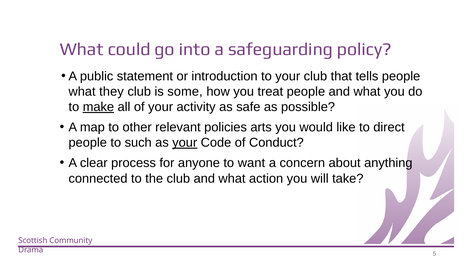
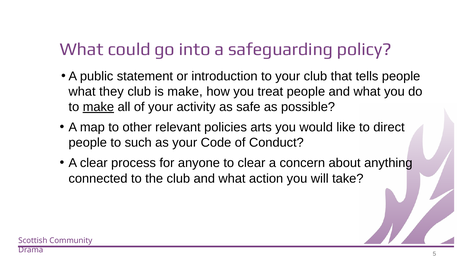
is some: some -> make (185, 91)
your underline: present -> none (185, 142)
to want: want -> clear (252, 163)
